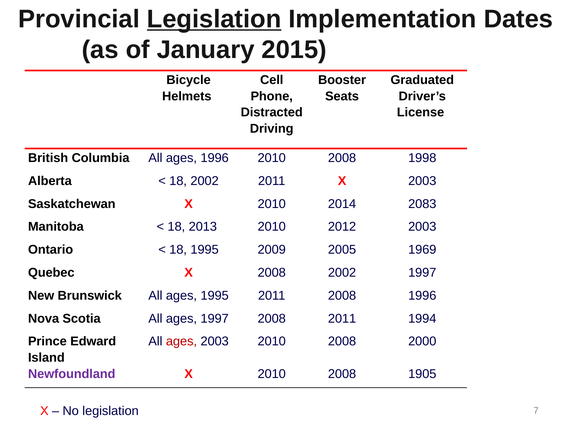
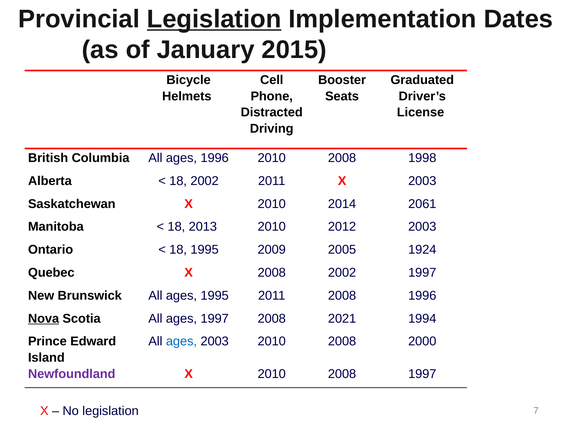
2083: 2083 -> 2061 (422, 204)
1969: 1969 -> 1924 (422, 250)
Nova underline: none -> present (44, 318)
2008 2011: 2011 -> 2021 (342, 318)
ages colour: red -> blue (181, 341)
2008 1905: 1905 -> 1997 (422, 374)
